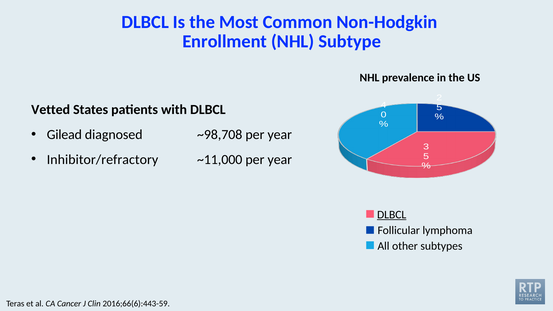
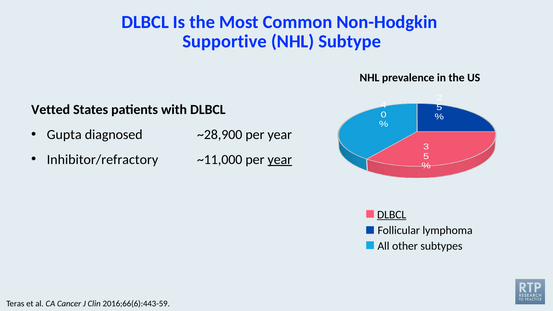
Enrollment: Enrollment -> Supportive (225, 42)
Gilead: Gilead -> Gupta (64, 135)
~98,708: ~98,708 -> ~28,900 (220, 135)
year underline: none -> present (280, 160)
